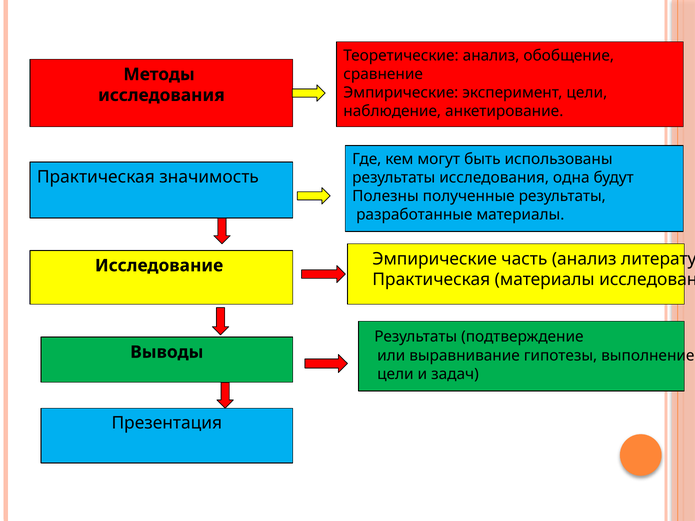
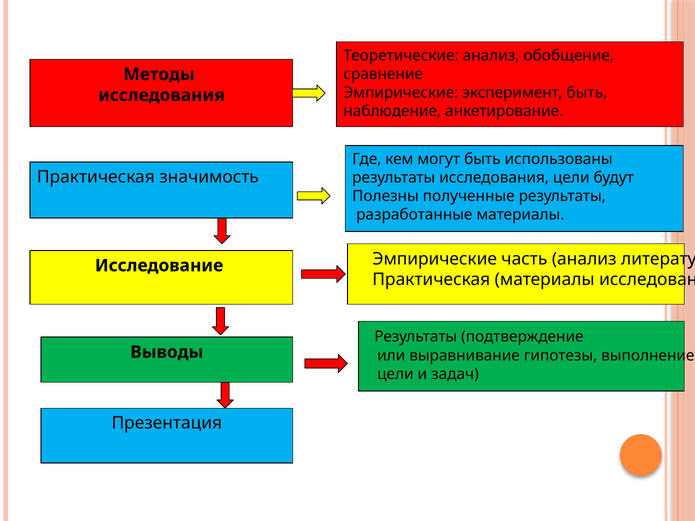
эксперимент цели: цели -> быть (587, 93)
исследования одна: одна -> цели (571, 178)
